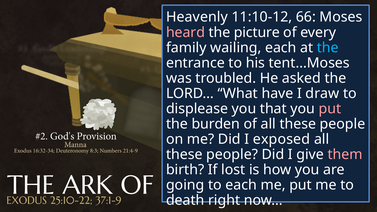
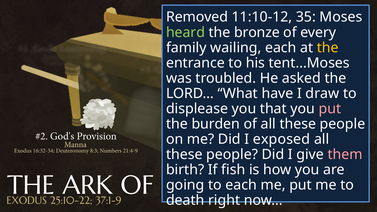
Heavenly: Heavenly -> Removed (197, 17)
66: 66 -> 35 (306, 17)
heard colour: pink -> light green (186, 32)
picture: picture -> bronze (257, 32)
the colour: light blue -> yellow (328, 48)
lost: lost -> fish (233, 170)
